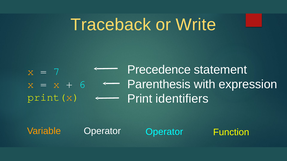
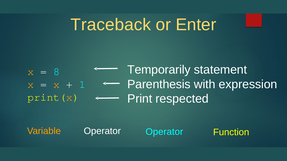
Write: Write -> Enter (196, 25)
Precedence: Precedence -> Temporarily (159, 70)
7: 7 -> 8 (56, 72)
6: 6 -> 1 (82, 85)
identifiers: identifiers -> respected (182, 99)
